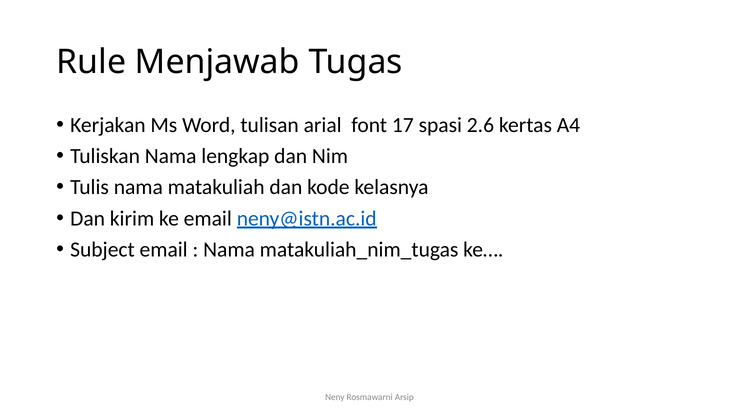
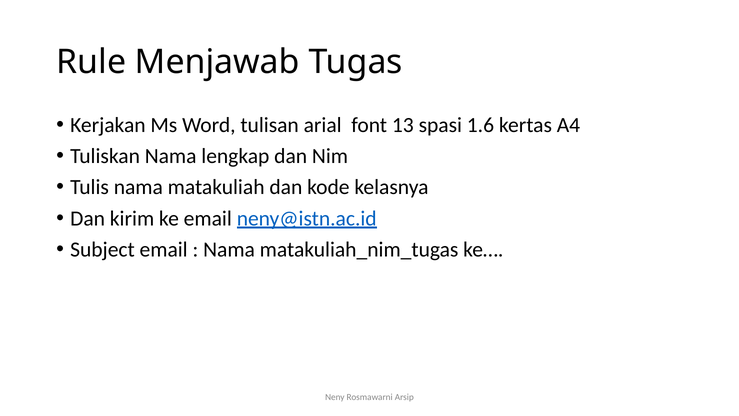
17: 17 -> 13 (403, 125)
2.6: 2.6 -> 1.6 (480, 125)
